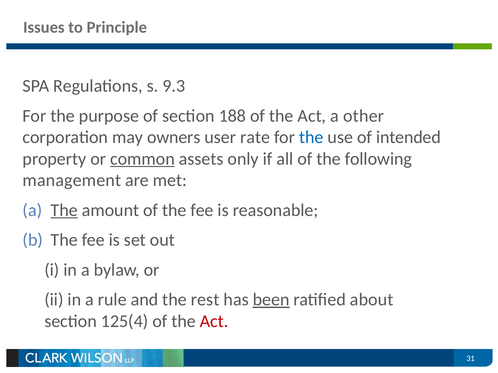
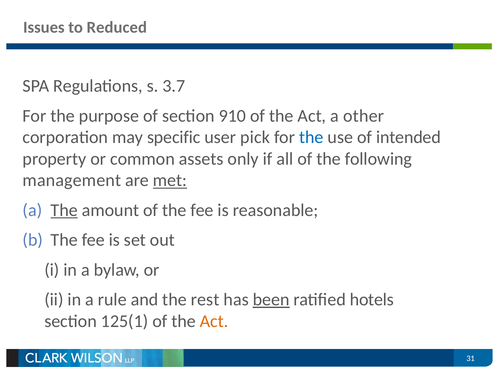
Principle: Principle -> Reduced (117, 28)
9.3: 9.3 -> 3.7 (174, 86)
188: 188 -> 910 (232, 116)
owners: owners -> specific (174, 137)
rate: rate -> pick (255, 137)
common underline: present -> none (143, 159)
met underline: none -> present (170, 181)
about: about -> hotels (372, 300)
125(4: 125(4 -> 125(1 (125, 322)
Act colour: red -> orange (214, 322)
